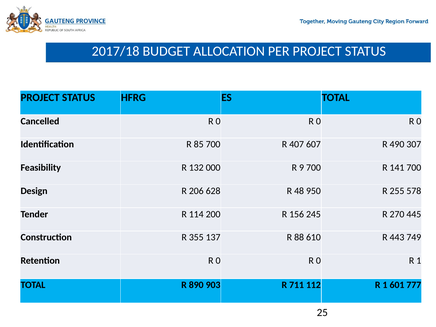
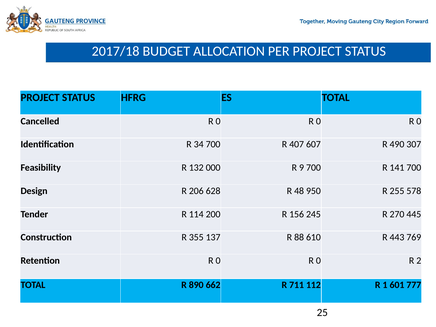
85: 85 -> 34 (199, 144)
749: 749 -> 769 (414, 237)
0 R 1: 1 -> 2 (419, 261)
903: 903 -> 662 (213, 285)
